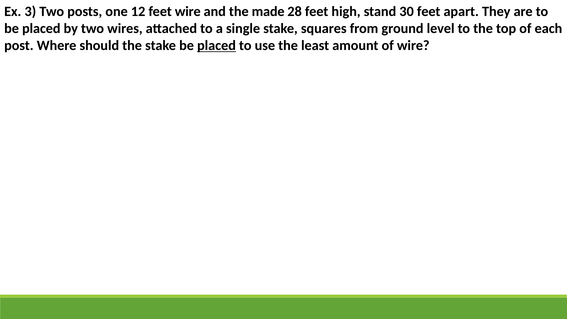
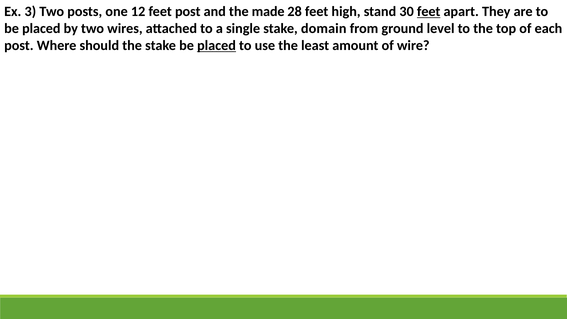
feet wire: wire -> post (188, 12)
feet underline: none -> present (429, 12)
squares: squares -> domain (324, 29)
